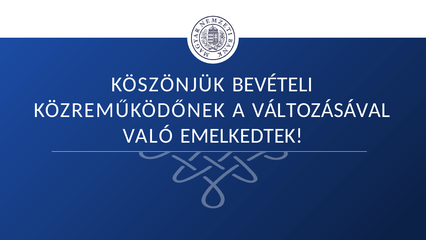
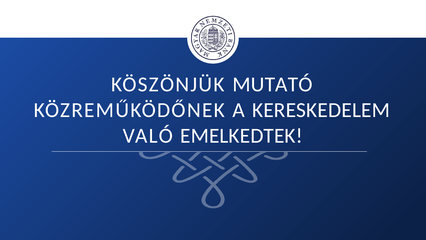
BEVÉTELI: BEVÉTELI -> MUTATÓ (272, 84)
VÁLTOZÁSÁVAL: VÁLTOZÁSÁVAL -> KERESKEDELEM (321, 110)
